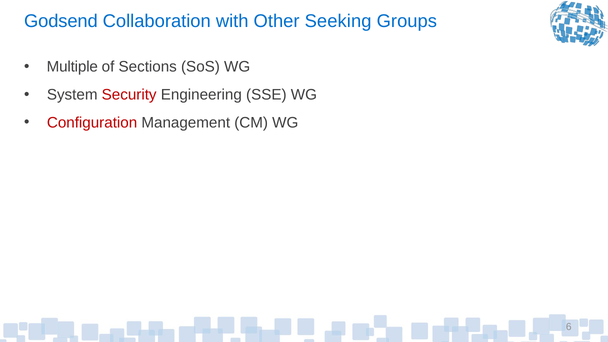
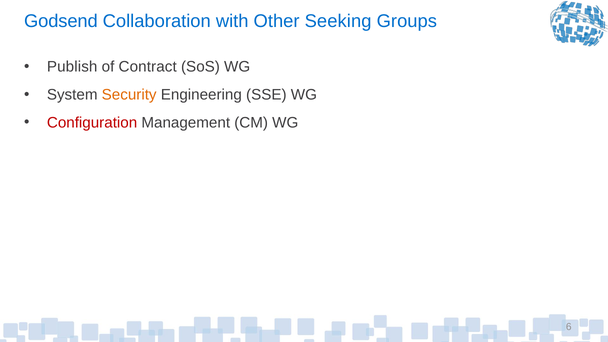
Multiple: Multiple -> Publish (72, 67)
Sections: Sections -> Contract (148, 67)
Security colour: red -> orange (129, 95)
